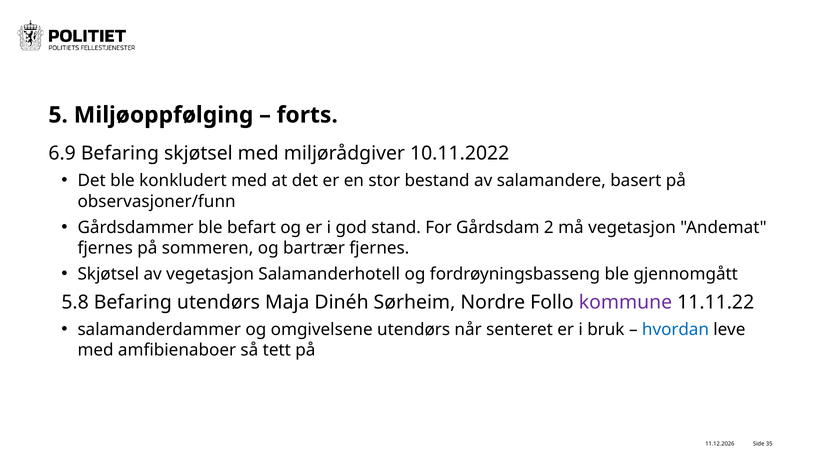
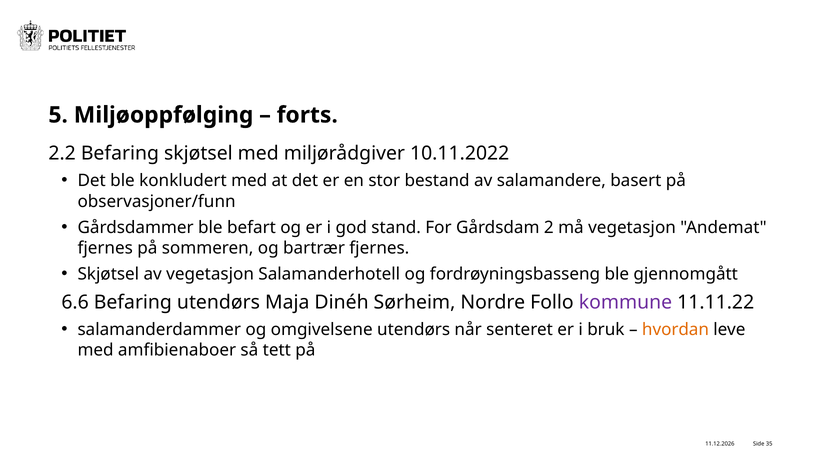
6.9: 6.9 -> 2.2 (62, 153)
5.8: 5.8 -> 6.6 (75, 302)
hvordan colour: blue -> orange (675, 329)
